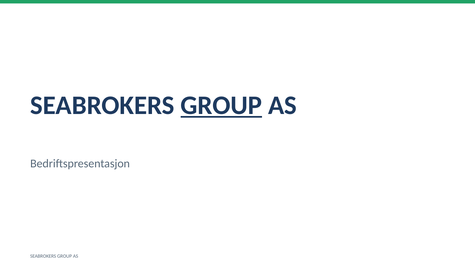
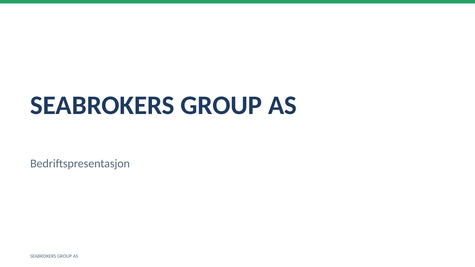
GROUP underline: present -> none (221, 105)
